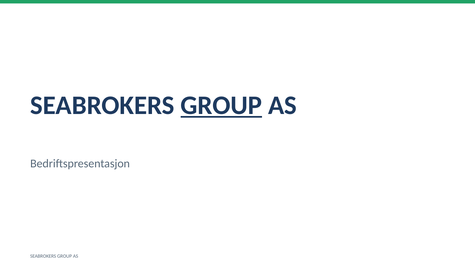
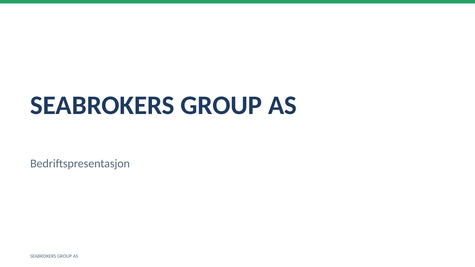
GROUP underline: present -> none (221, 105)
